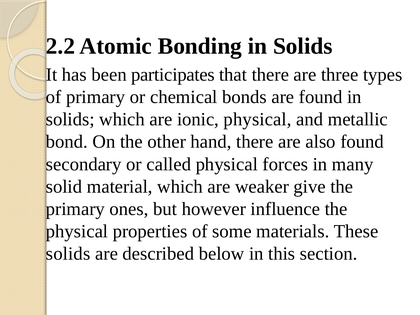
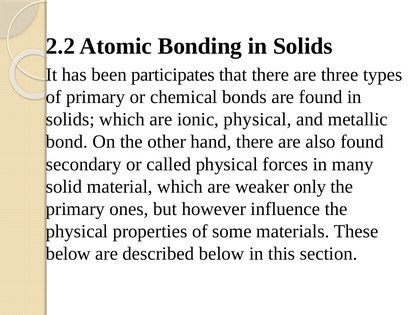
give: give -> only (310, 187)
solids: solids -> below (68, 254)
